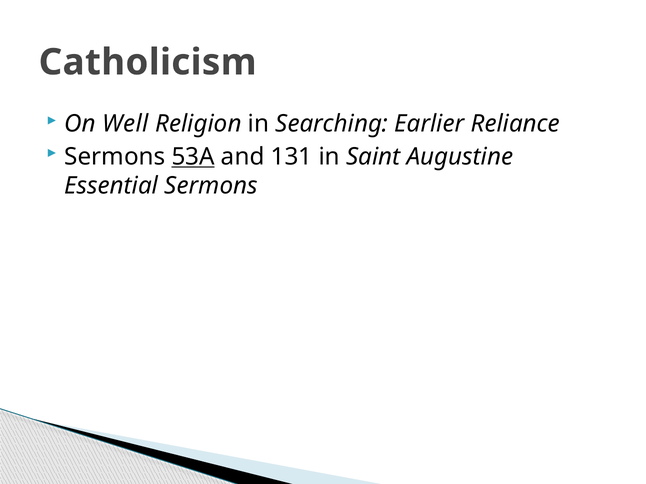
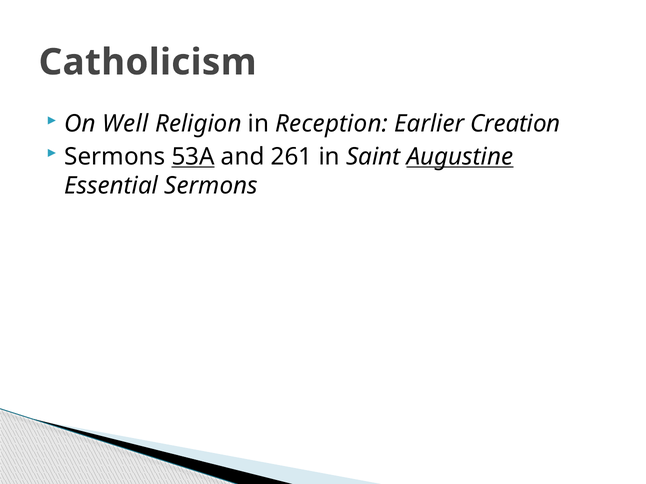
Searching: Searching -> Reception (332, 124)
Reliance: Reliance -> Creation (515, 124)
131: 131 -> 261 (292, 157)
Augustine underline: none -> present (460, 157)
